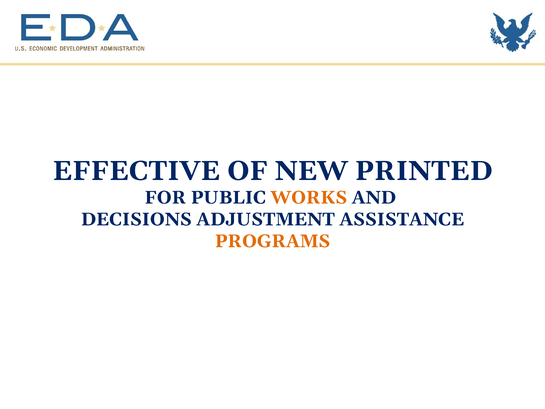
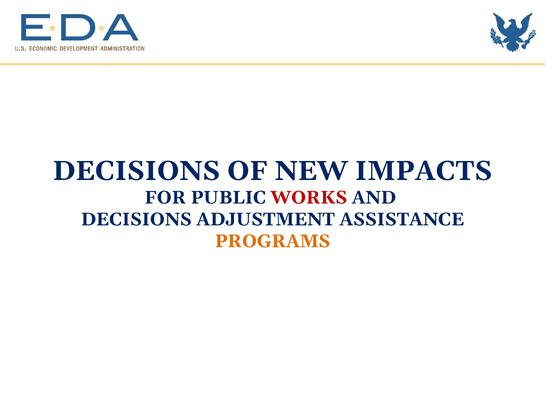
EFFECTIVE: EFFECTIVE -> DECISIONS (136, 171)
PRINTED: PRINTED -> IMPACTS (424, 171)
WORKS colour: orange -> red (309, 197)
